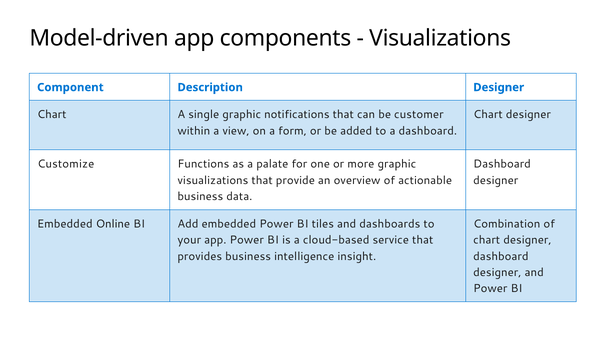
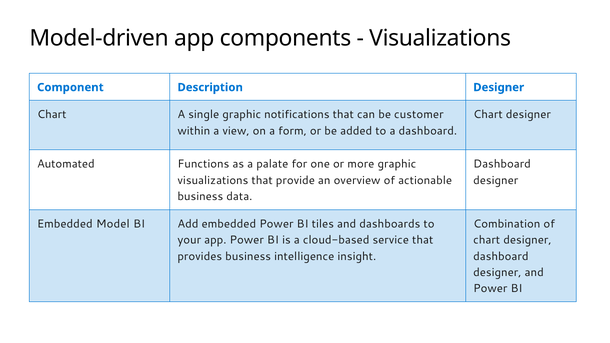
Customize: Customize -> Automated (66, 164)
Online: Online -> Model (113, 224)
